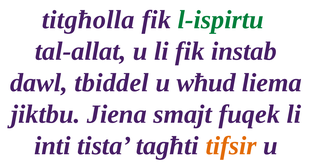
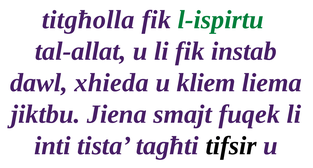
tbiddel: tbiddel -> xhieda (112, 83)
wħud: wħud -> kliem (206, 83)
tifsir colour: orange -> black (231, 146)
